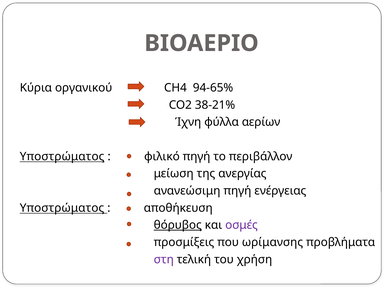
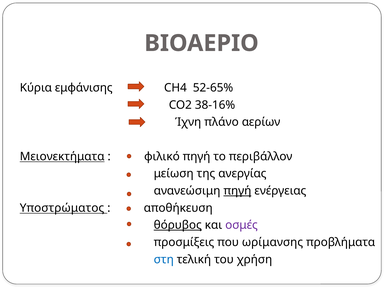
οργανικού: οργανικού -> εμφάνισης (84, 88)
94-65%: 94-65% -> 52-65% (213, 88)
38-21%: 38-21% -> 38-16% (215, 105)
φύλλα: φύλλα -> πλάνο (221, 122)
Υποστρώματος: Υποστρώματος -> Μειονεκτήματα (62, 156)
πηγή underline: none -> present (237, 191)
στη colour: purple -> blue (164, 259)
